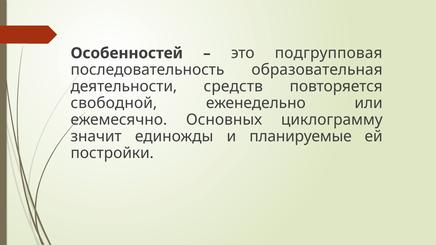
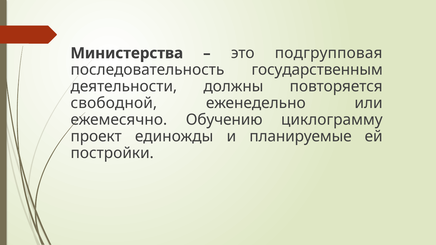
Особенностей: Особенностей -> Министерства (127, 53)
образовательная: образовательная -> государственным (317, 70)
средств: средств -> должны (233, 87)
Основных: Основных -> Обучению (224, 120)
значит: значит -> проект (96, 137)
